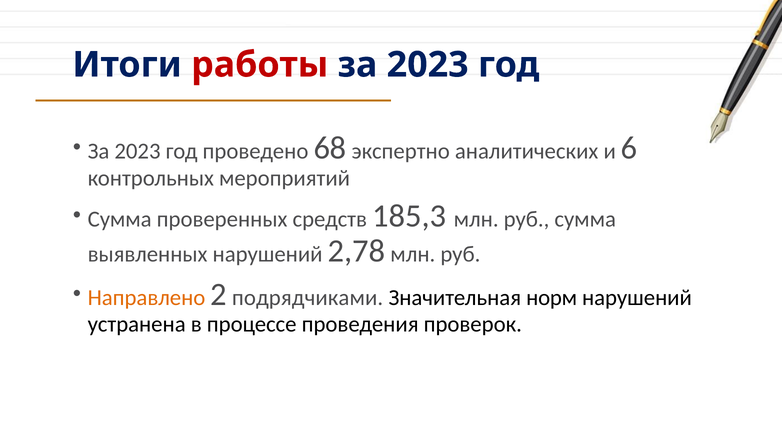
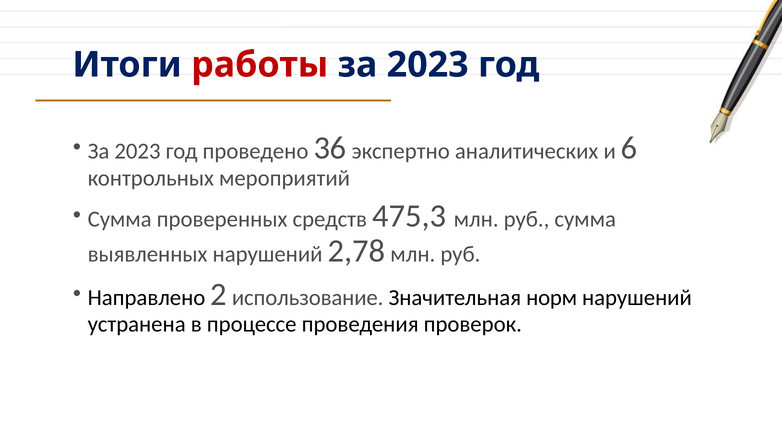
68: 68 -> 36 (330, 148)
185,3: 185,3 -> 475,3 (409, 216)
Направлено colour: orange -> black (146, 298)
подрядчиками: подрядчиками -> использование (308, 298)
